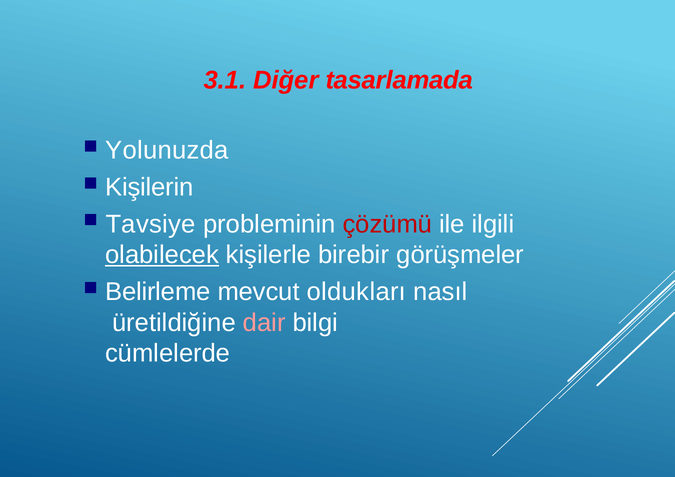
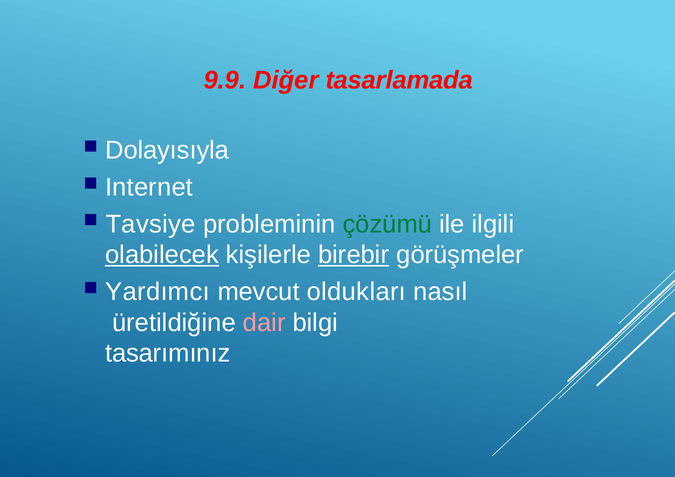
3.1: 3.1 -> 9.9 (225, 80)
Yolunuzda: Yolunuzda -> Dolayısıyla (167, 150)
Kişilerin: Kişilerin -> Internet (149, 187)
çözümü colour: red -> green (387, 224)
birebir underline: none -> present (354, 255)
Belirleme: Belirleme -> Yardımcı (158, 292)
cümlelerde: cümlelerde -> tasarımınız (168, 353)
